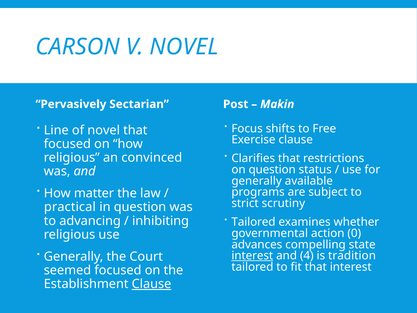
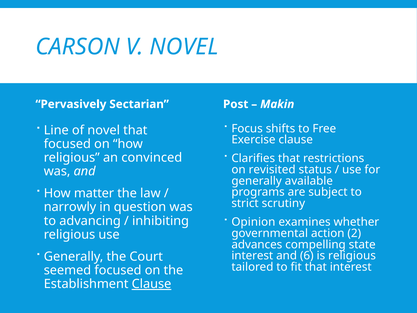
on question: question -> revisited (272, 169)
practical: practical -> narrowly (70, 207)
Tailored: Tailored -> Opinion (253, 222)
0: 0 -> 2 (354, 233)
interest underline: present -> none (252, 256)
4: 4 -> 6 (307, 256)
is tradition: tradition -> religious (352, 256)
